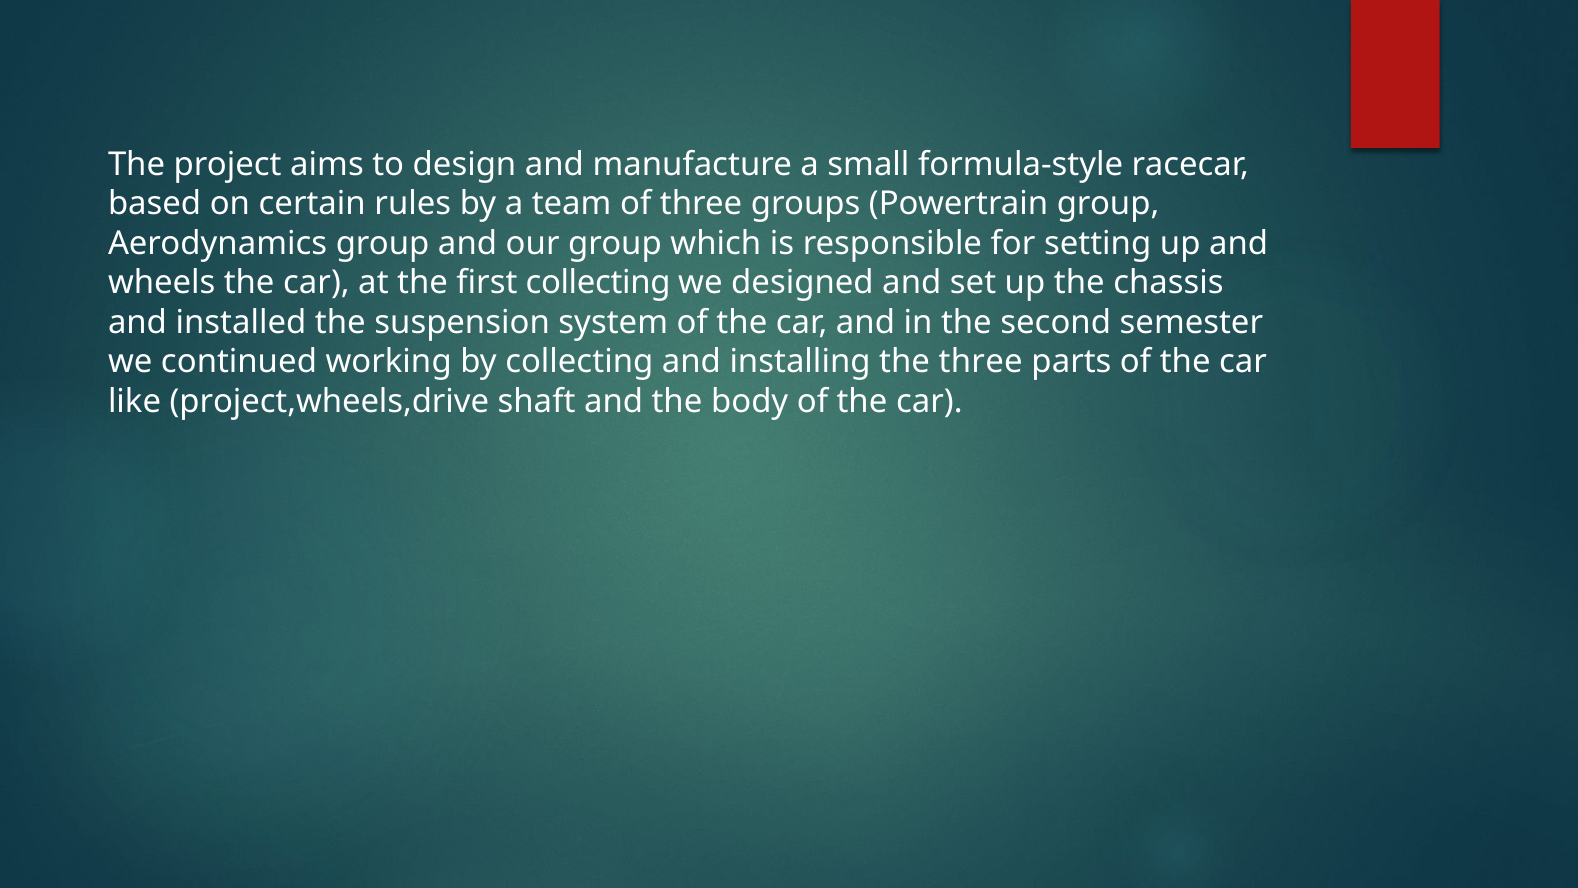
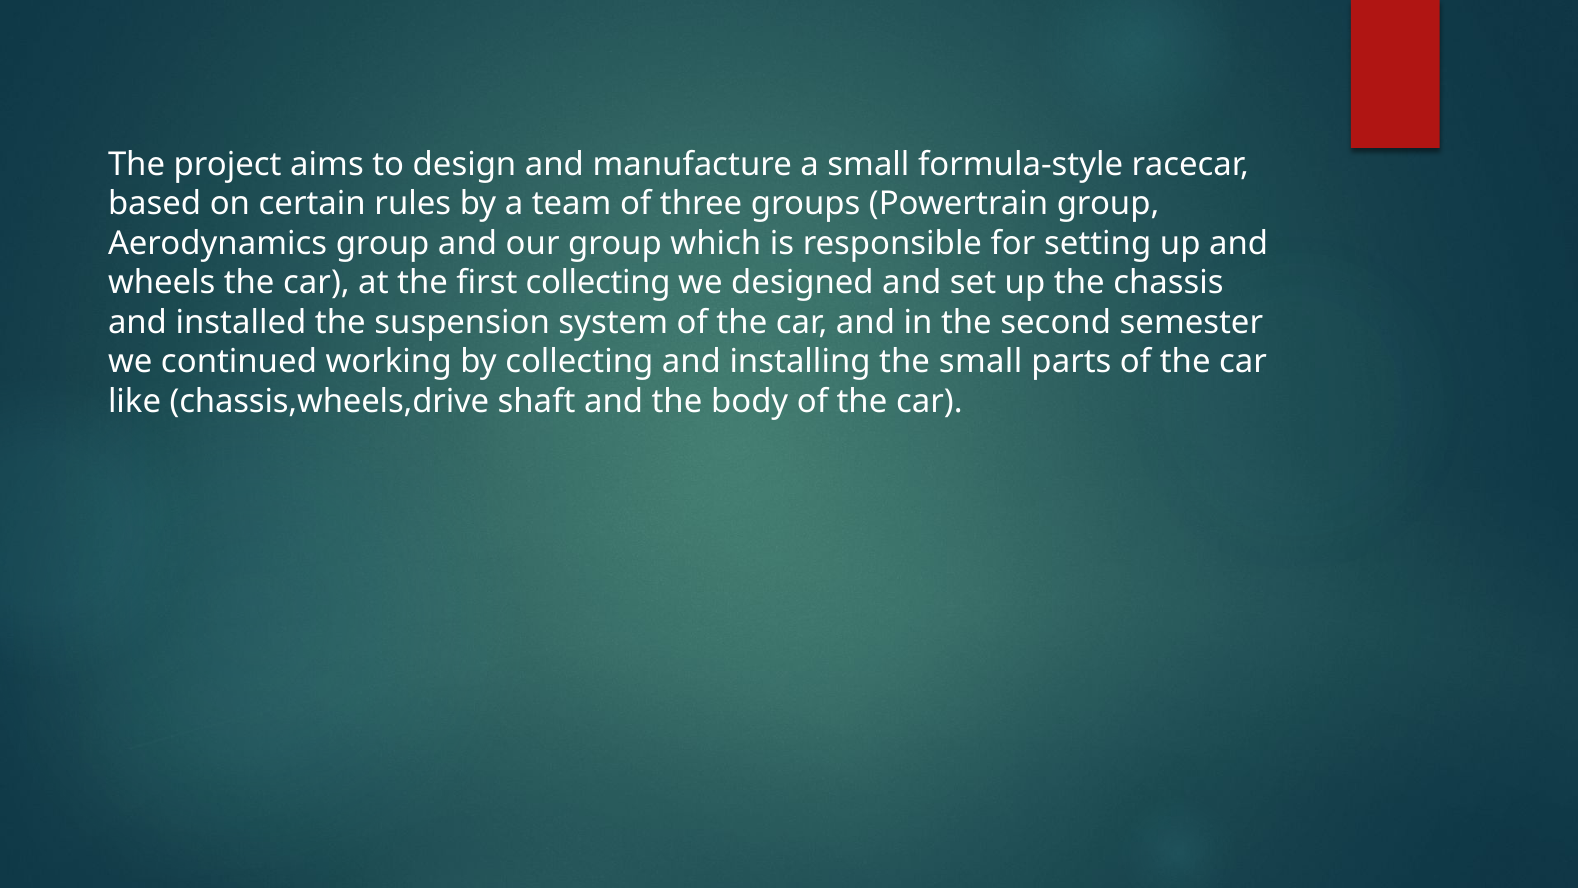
the three: three -> small (981, 362)
project,wheels,drive: project,wheels,drive -> chassis,wheels,drive (329, 401)
